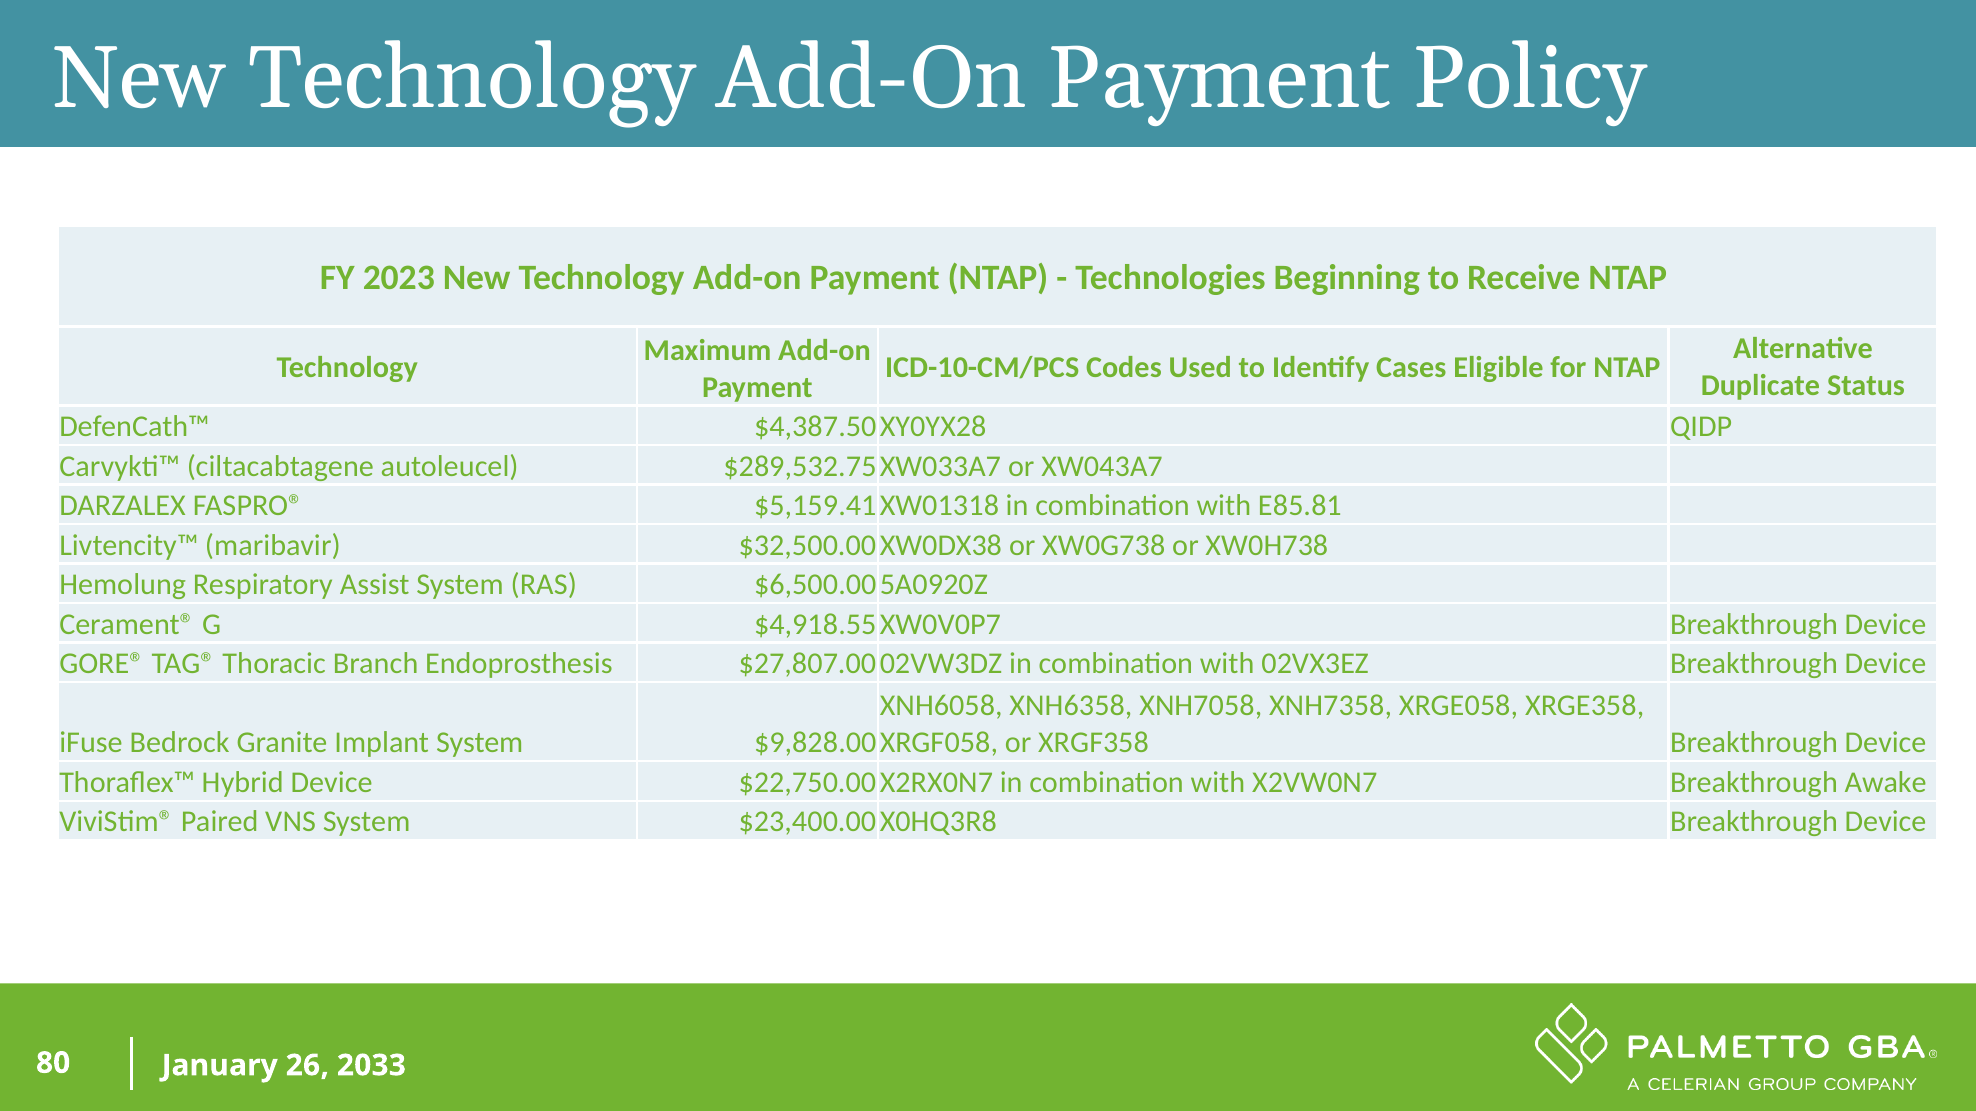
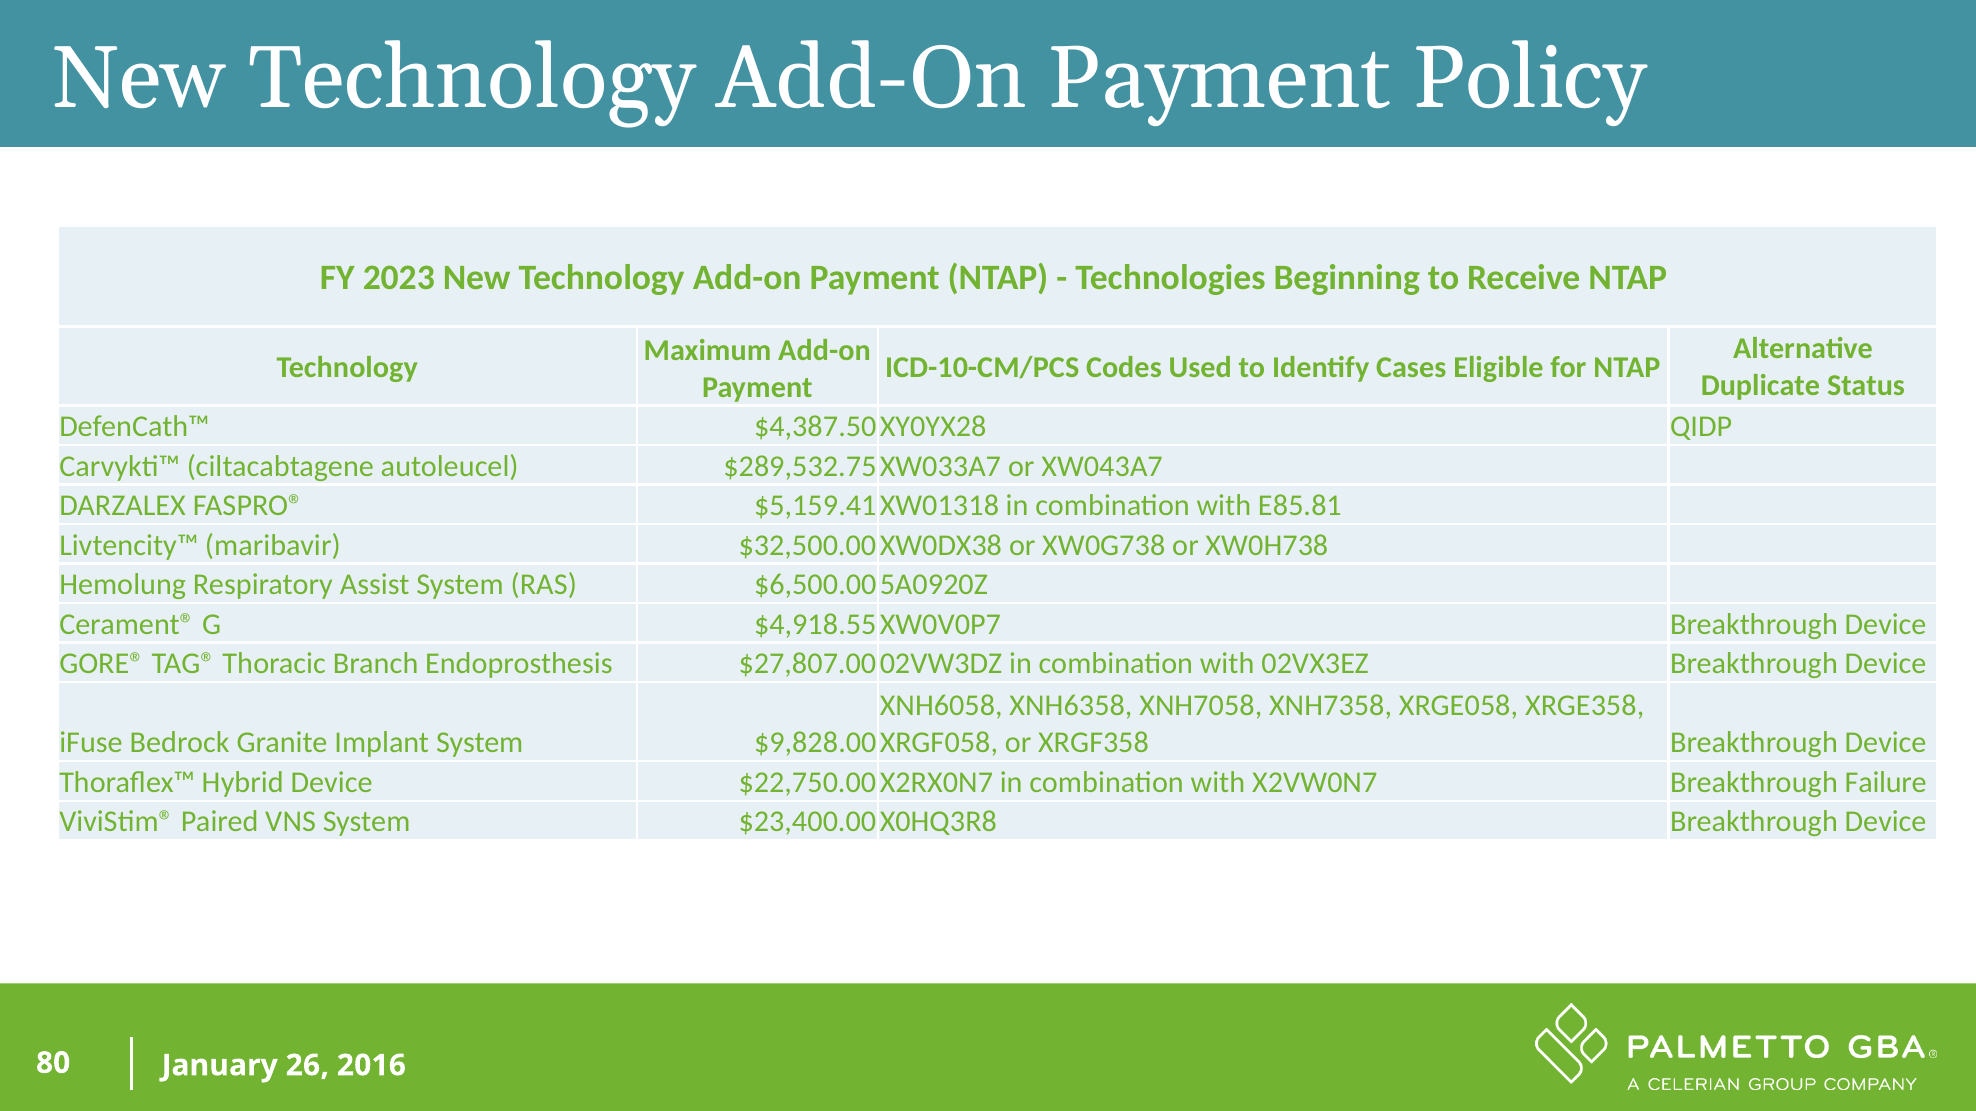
Awake: Awake -> Failure (1886, 783)
2033: 2033 -> 2016 (371, 1066)
